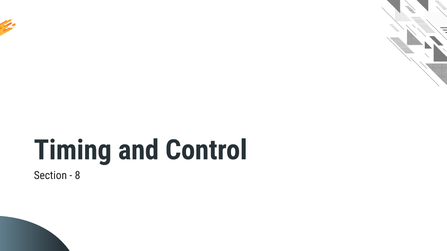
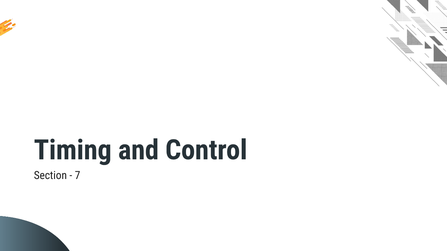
8: 8 -> 7 (78, 176)
